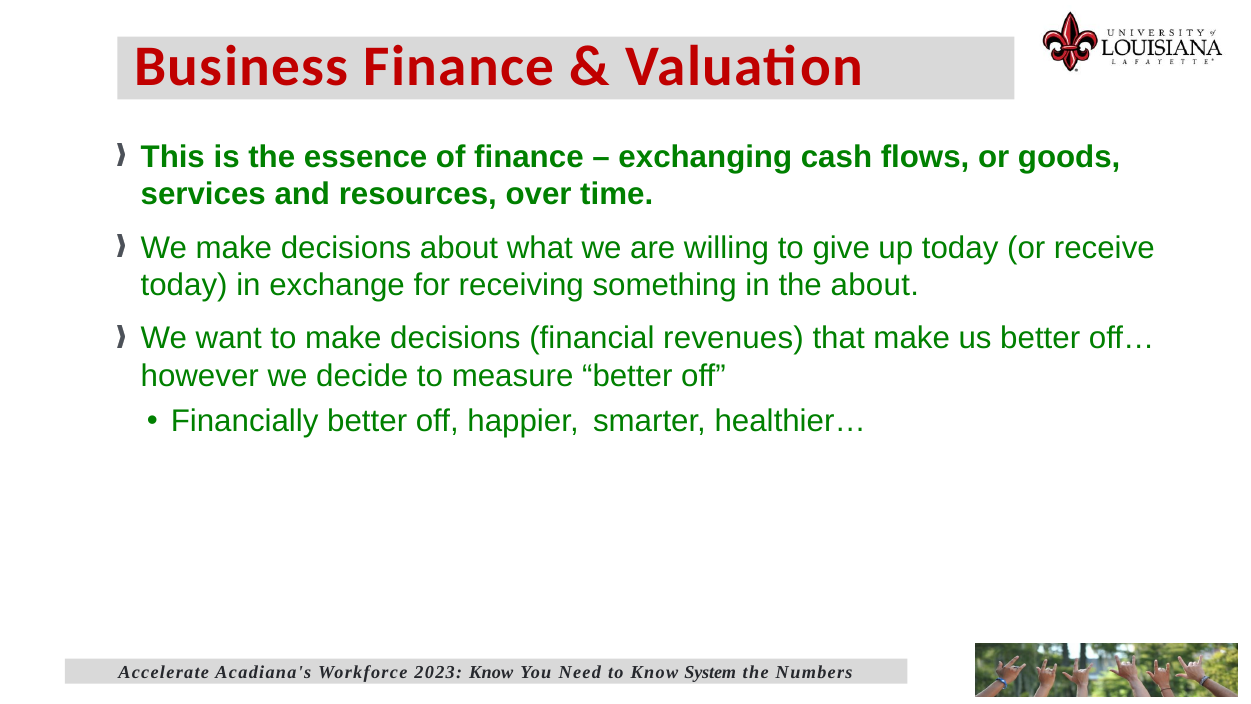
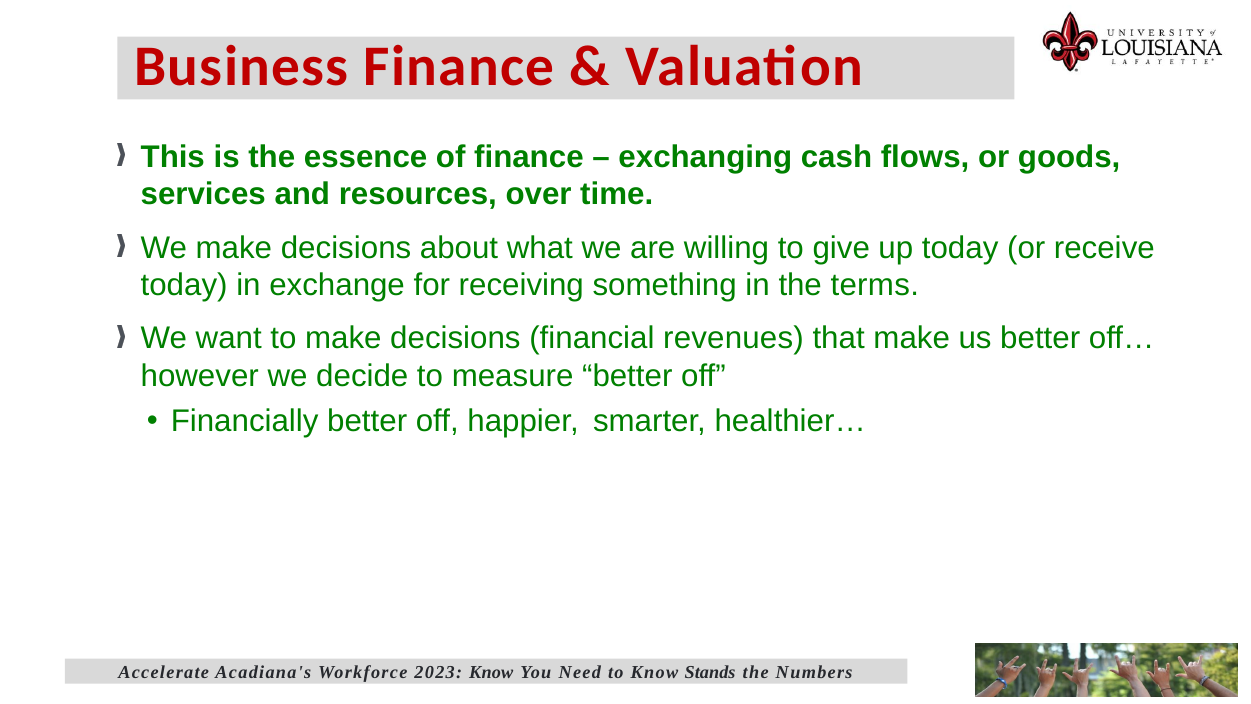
the about: about -> terms (875, 285)
System: System -> Stands (710, 673)
